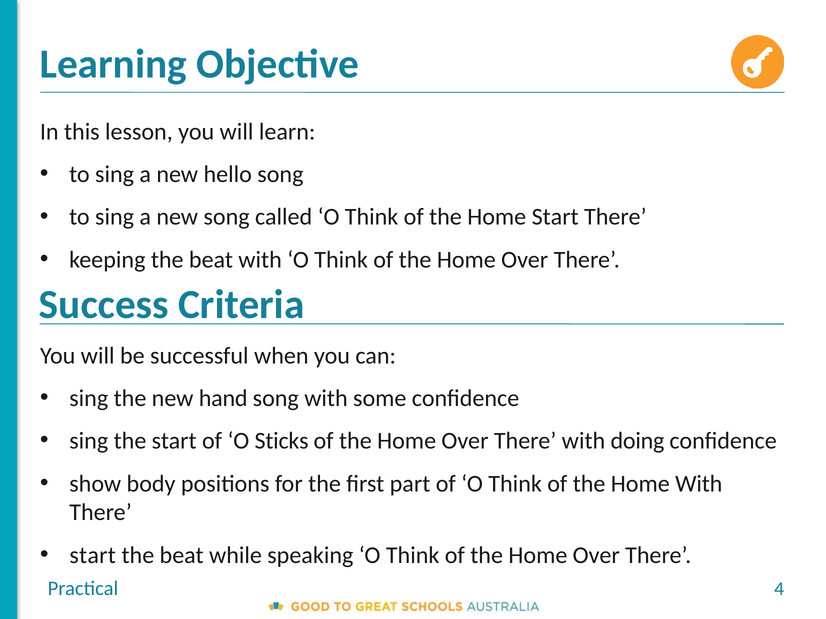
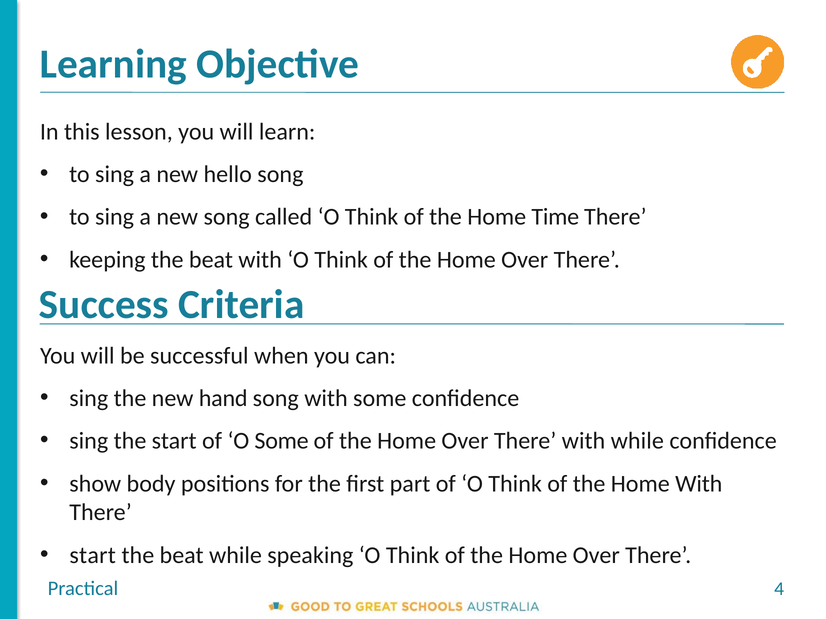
Home Start: Start -> Time (555, 217)
O Sticks: Sticks -> Some (282, 441)
with doing: doing -> while (637, 441)
